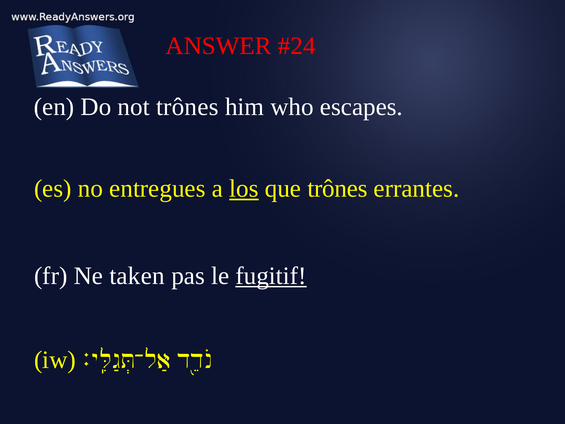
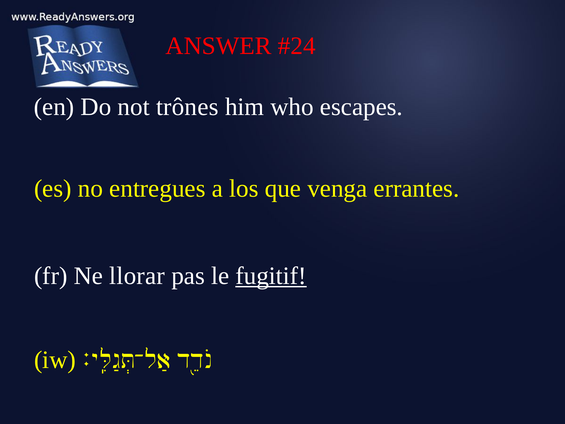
los underline: present -> none (244, 189)
que trônes: trônes -> venga (337, 189)
taken: taken -> llorar (137, 276)
